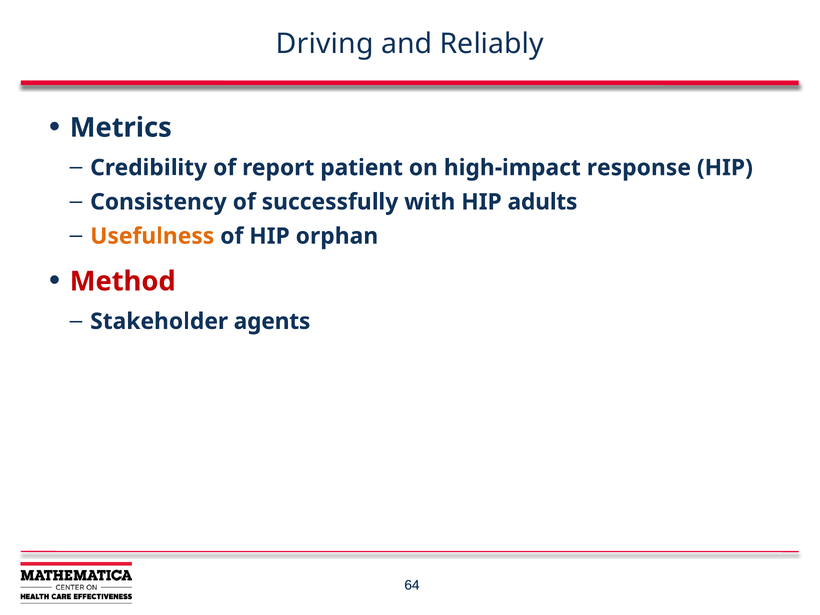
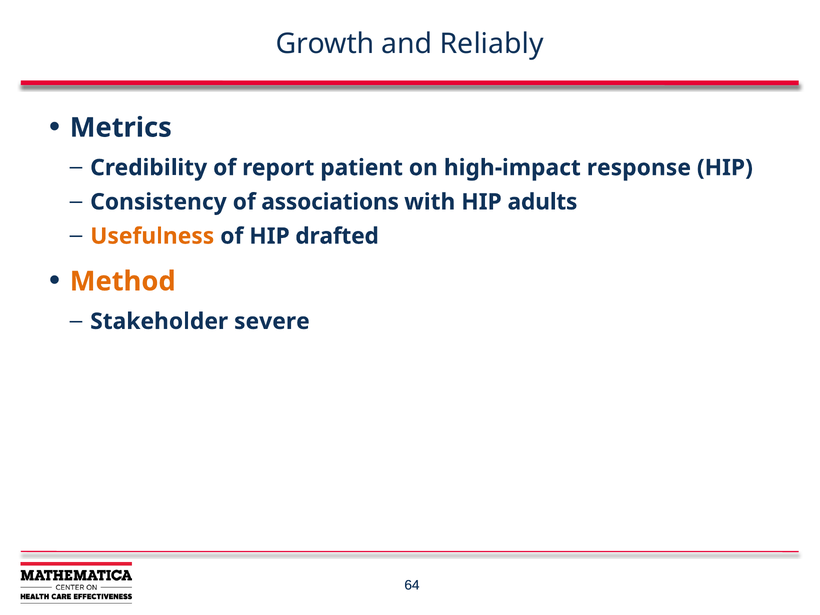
Driving: Driving -> Growth (325, 44)
successfully: successfully -> associations (330, 202)
orphan: orphan -> drafted (337, 236)
Method colour: red -> orange (123, 281)
agents: agents -> severe (272, 321)
